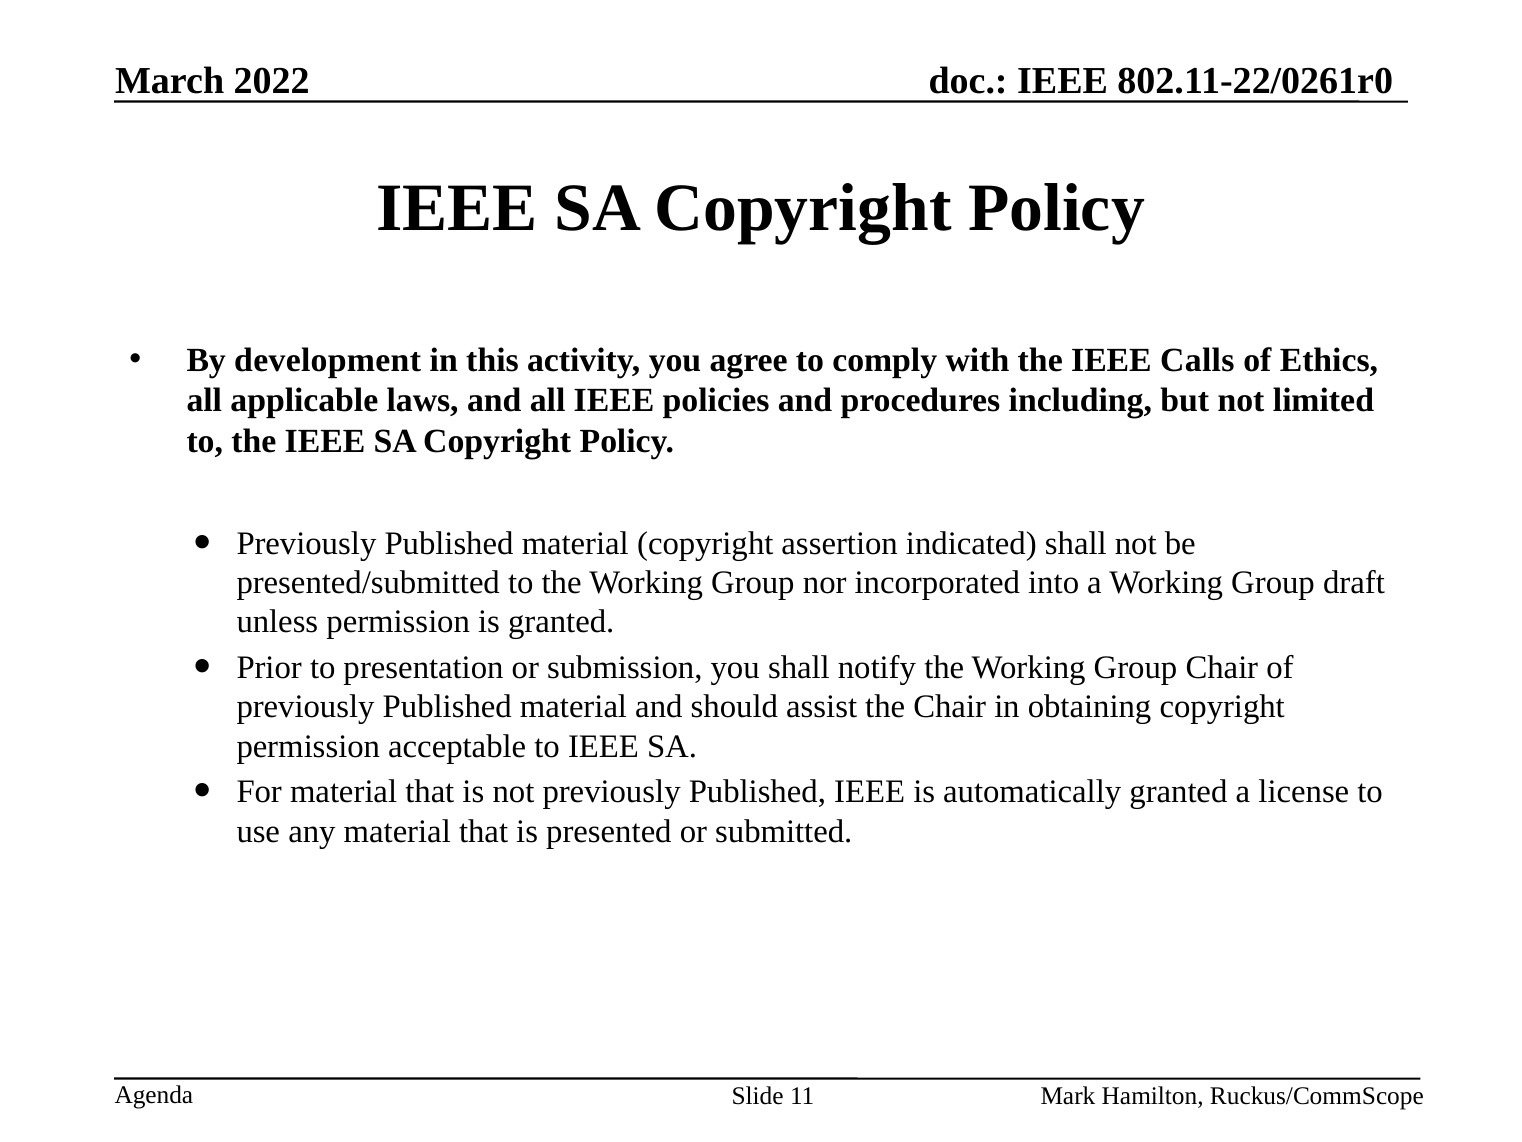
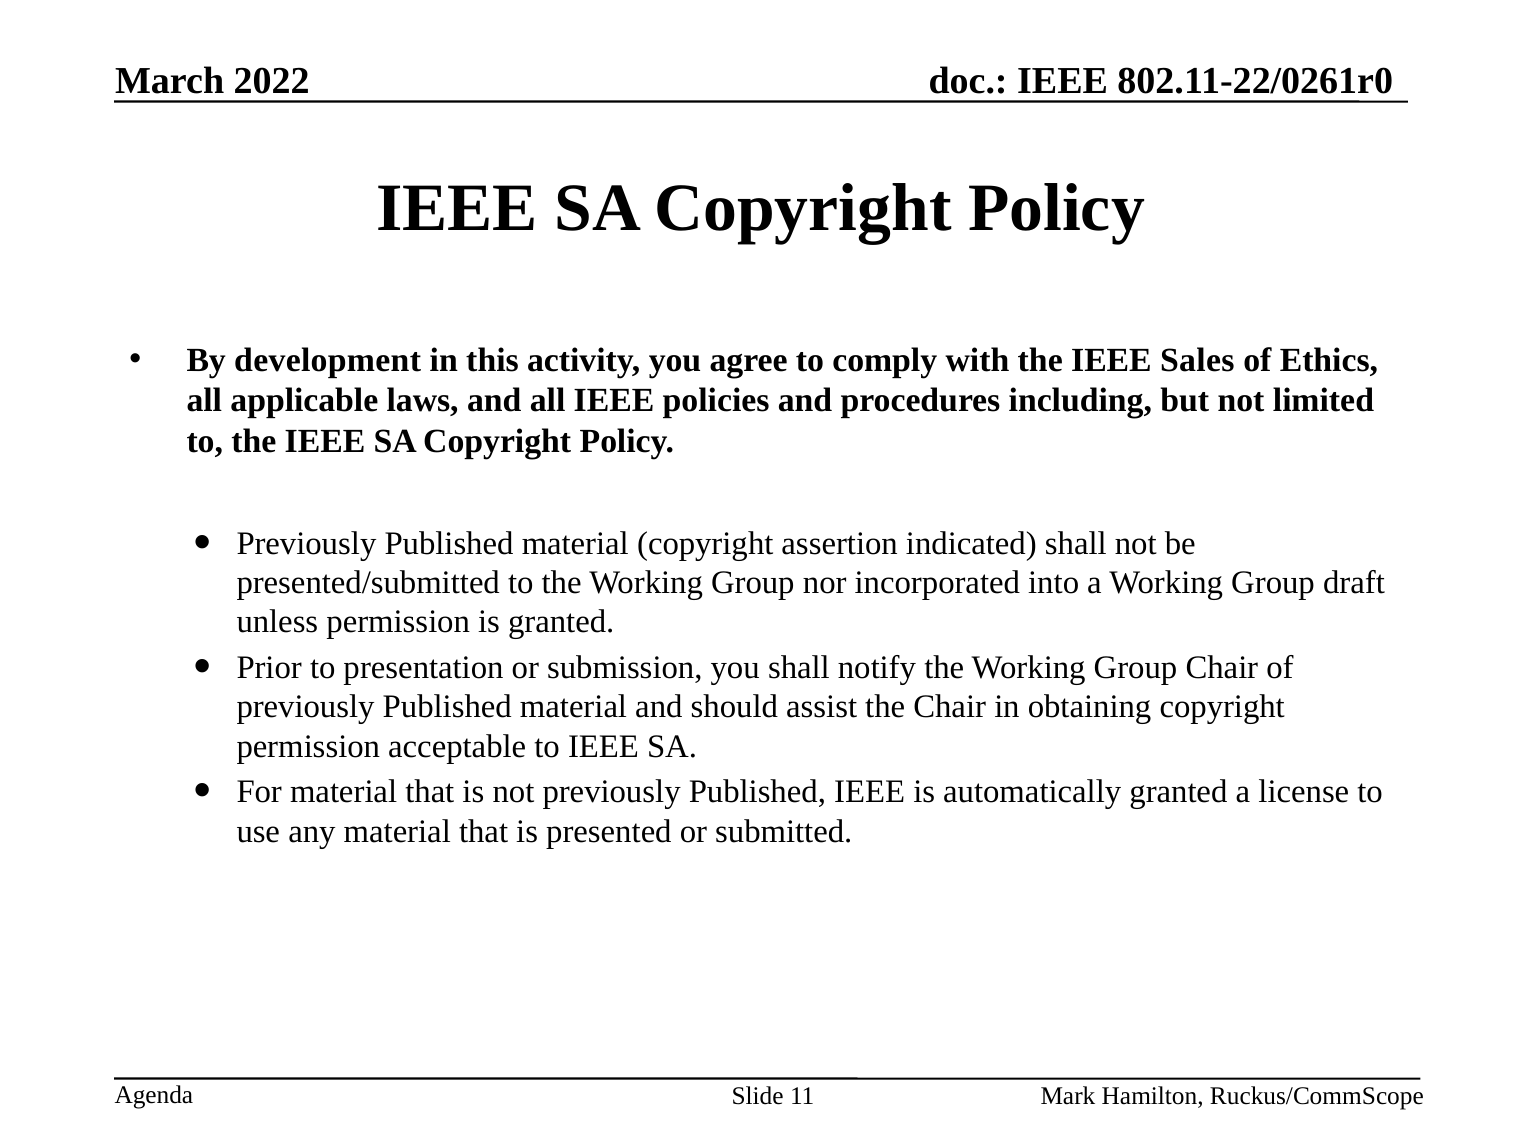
Calls: Calls -> Sales (1197, 360)
